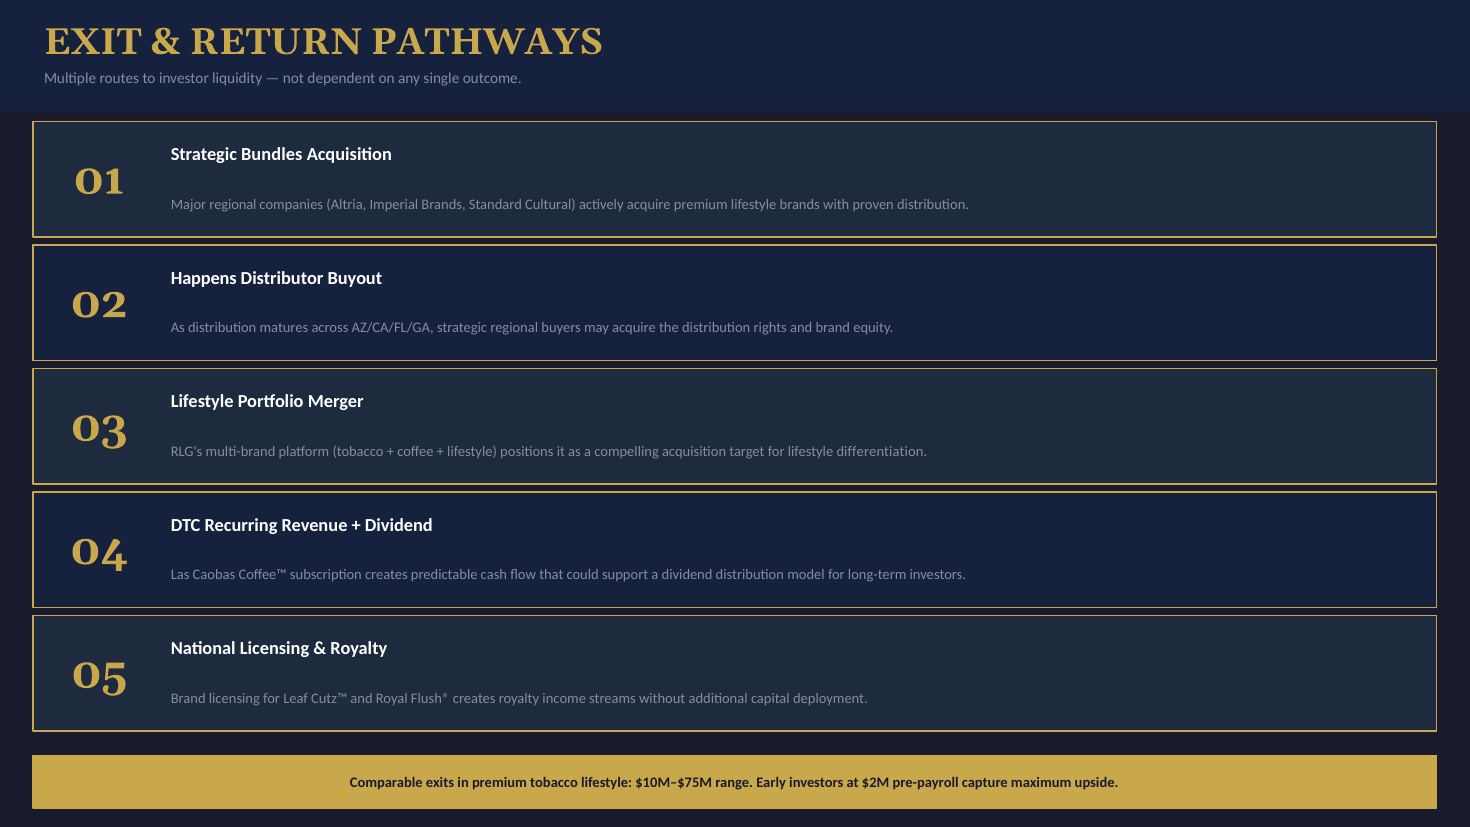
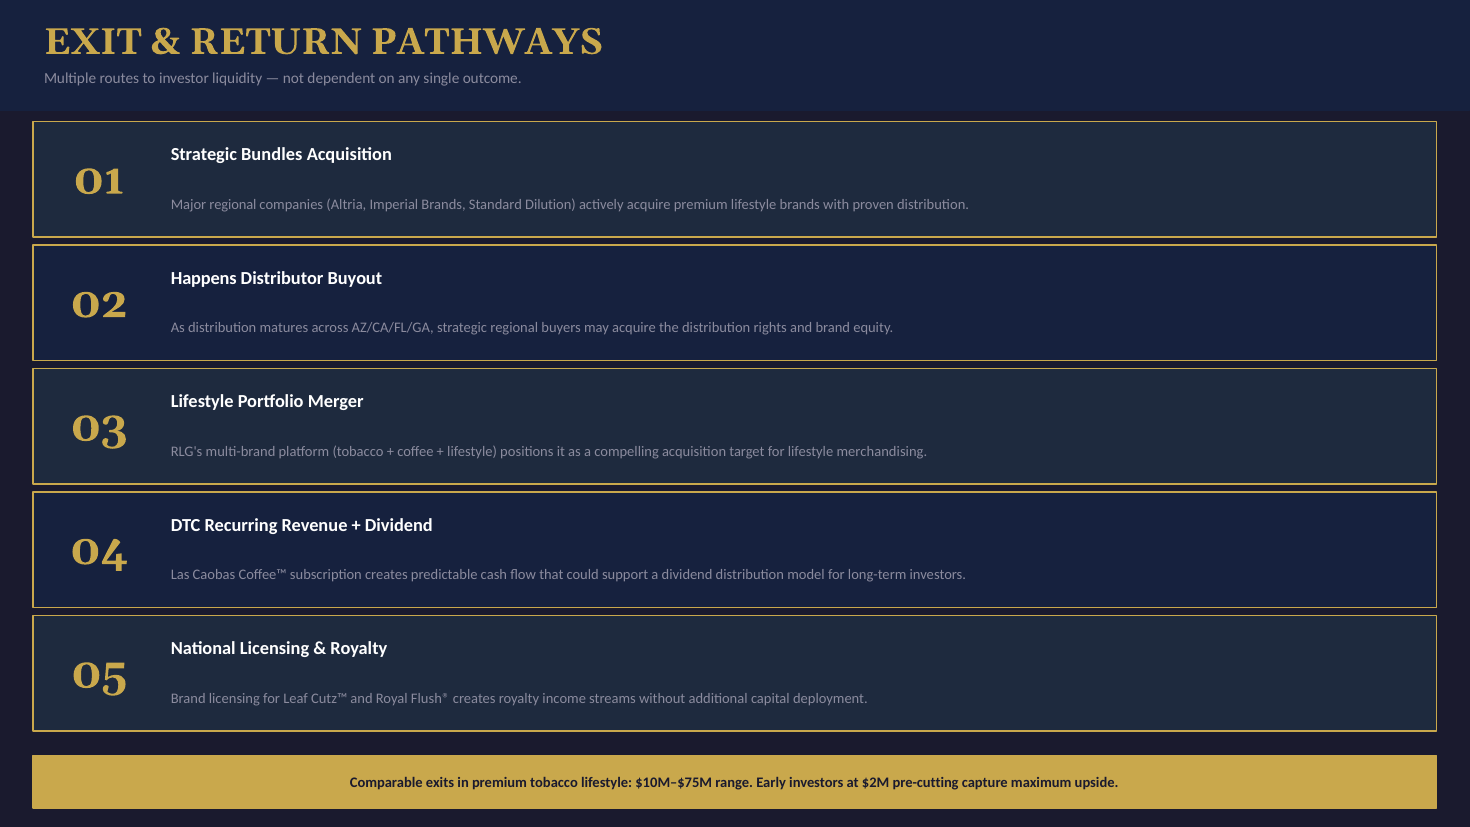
Cultural: Cultural -> Dilution (550, 204)
differentiation: differentiation -> merchandising (882, 451)
pre-payroll: pre-payroll -> pre-cutting (926, 783)
